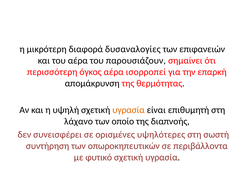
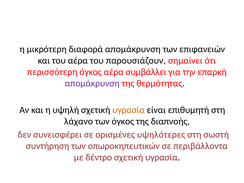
διαφορά δυσαναλογίες: δυσαναλογίες -> απομάκρυνση (133, 49)
ισορροπεί: ισορροπεί -> συμβάλλει (146, 72)
απομάκρυνση colour: black -> purple (92, 83)
των οποίο: οποίο -> όγκος (123, 121)
φυτικό: φυτικό -> δέντρο (99, 157)
